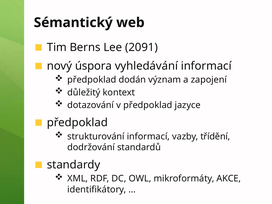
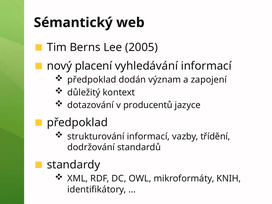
2091: 2091 -> 2005 (141, 47)
úspora: úspora -> placení (93, 66)
v předpoklad: předpoklad -> producentů (148, 105)
AKCE: AKCE -> KNIH (229, 179)
